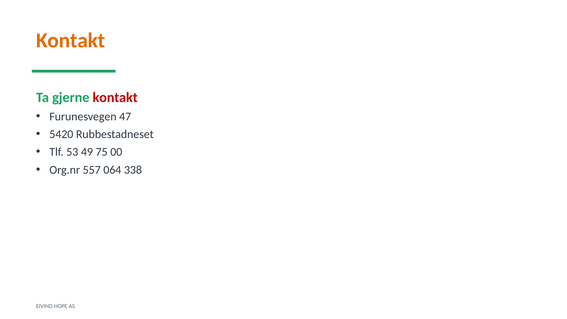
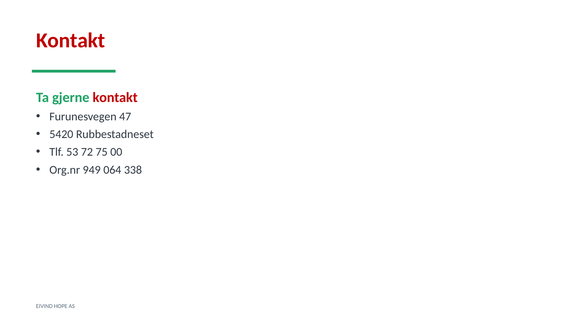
Kontakt colour: orange -> red (71, 40)
49: 49 -> 72 (87, 152)
557: 557 -> 949 (92, 170)
